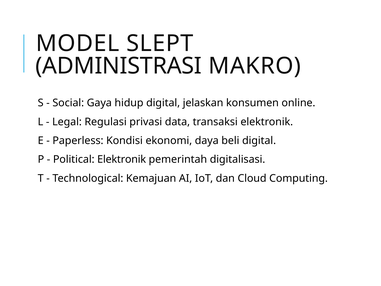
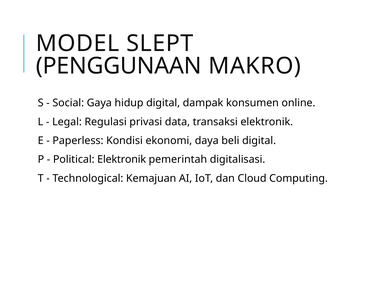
ADMINISTRASI: ADMINISTRASI -> PENGGUNAAN (119, 66)
jelaskan: jelaskan -> dampak (203, 103)
